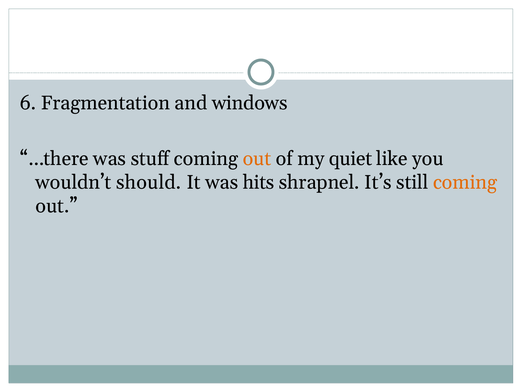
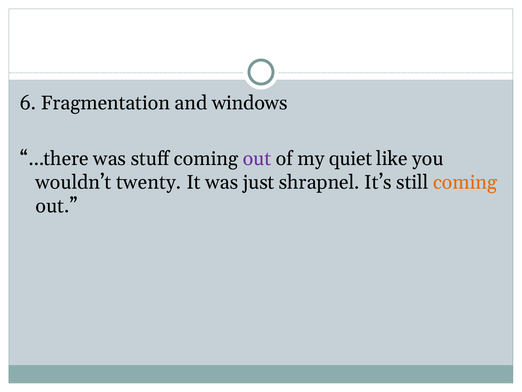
out colour: orange -> purple (257, 159)
should: should -> twenty (149, 182)
hits: hits -> just (259, 182)
